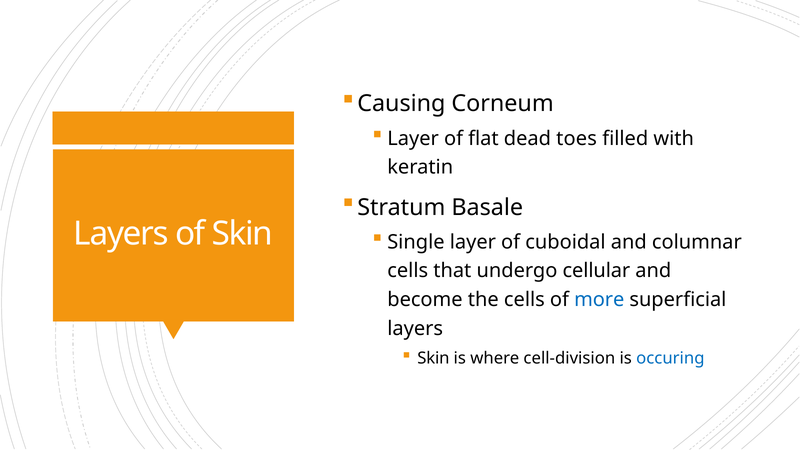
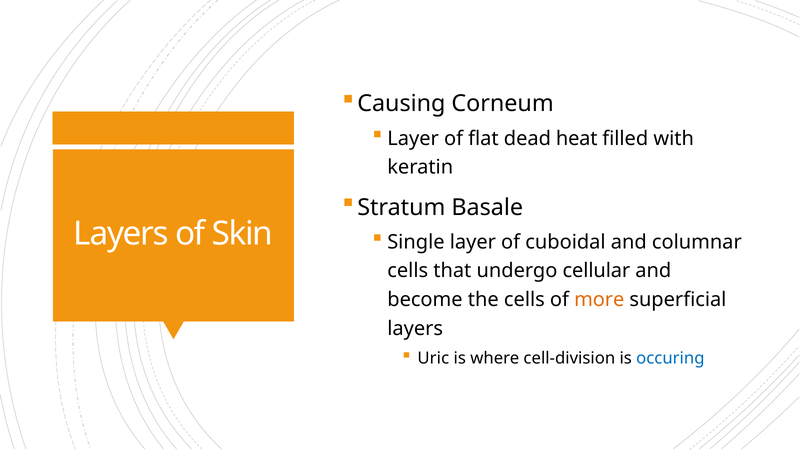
toes: toes -> heat (577, 139)
more colour: blue -> orange (599, 300)
Skin: Skin -> Uric (433, 359)
